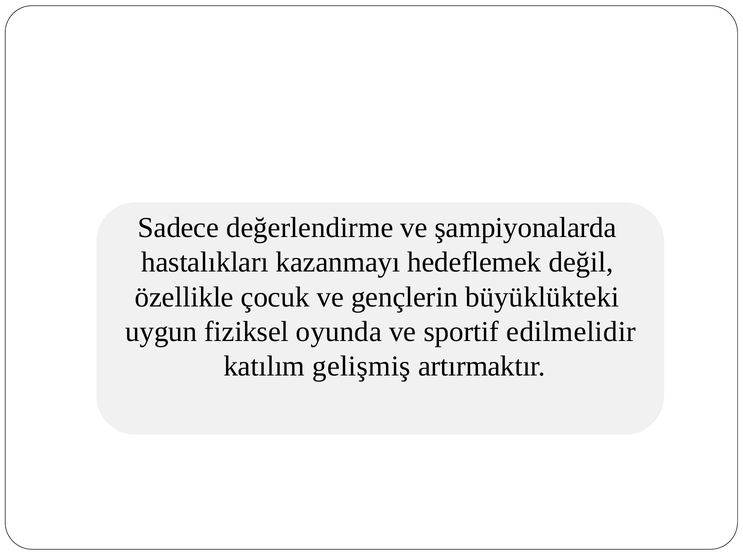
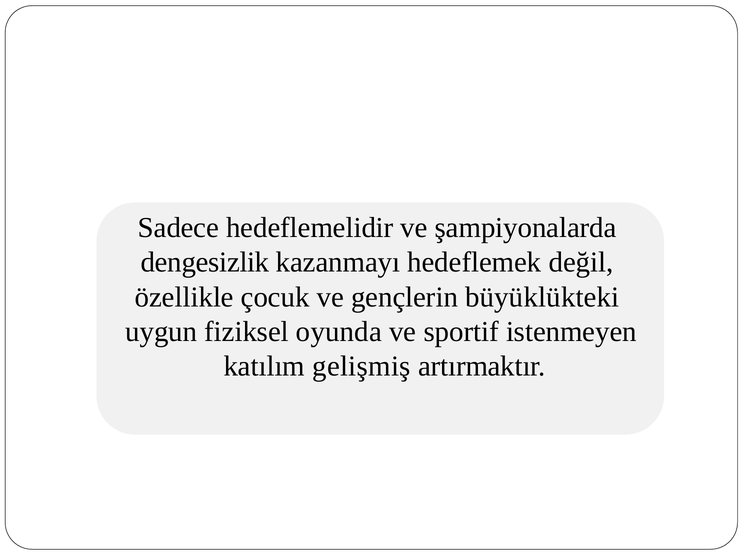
değerlendirme: değerlendirme -> hedeflemelidir (310, 228)
hastalıkları: hastalıkları -> dengesizlik (205, 262)
edilmelidir: edilmelidir -> istenmeyen (571, 332)
